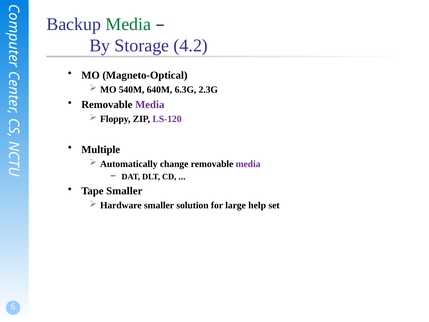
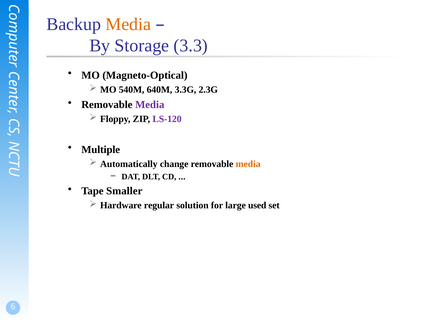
Media colour: green -> orange (128, 24)
4.2: 4.2 -> 3.3 (191, 46)
6.3G: 6.3G -> 3.3G (185, 90)
media colour: purple -> orange (248, 164)
Hardware smaller: smaller -> regular (159, 205)
help: help -> used (257, 205)
